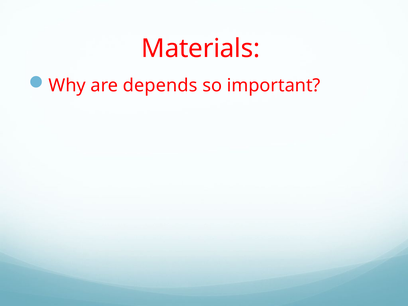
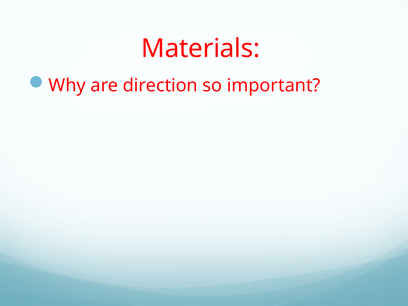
depends: depends -> direction (160, 86)
